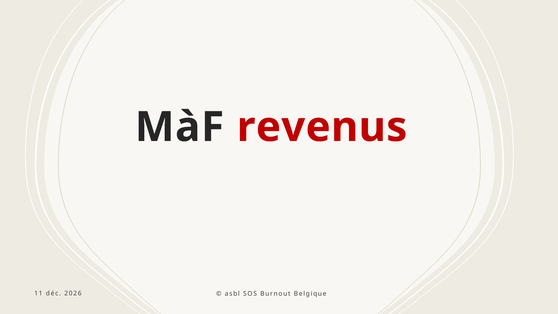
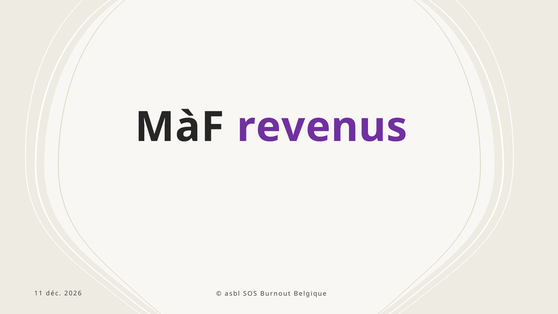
revenus colour: red -> purple (322, 127)
